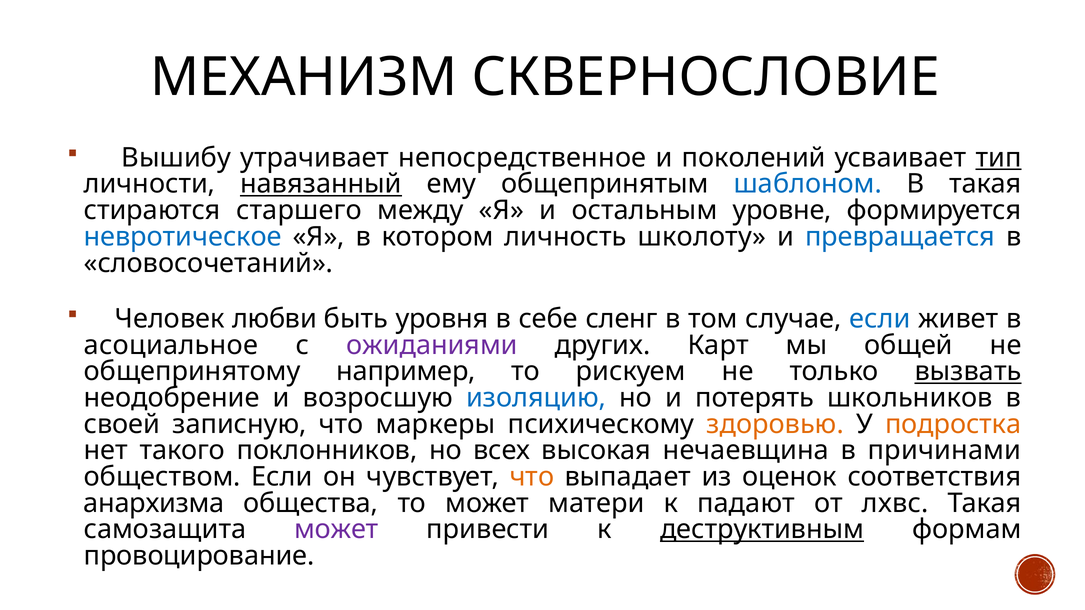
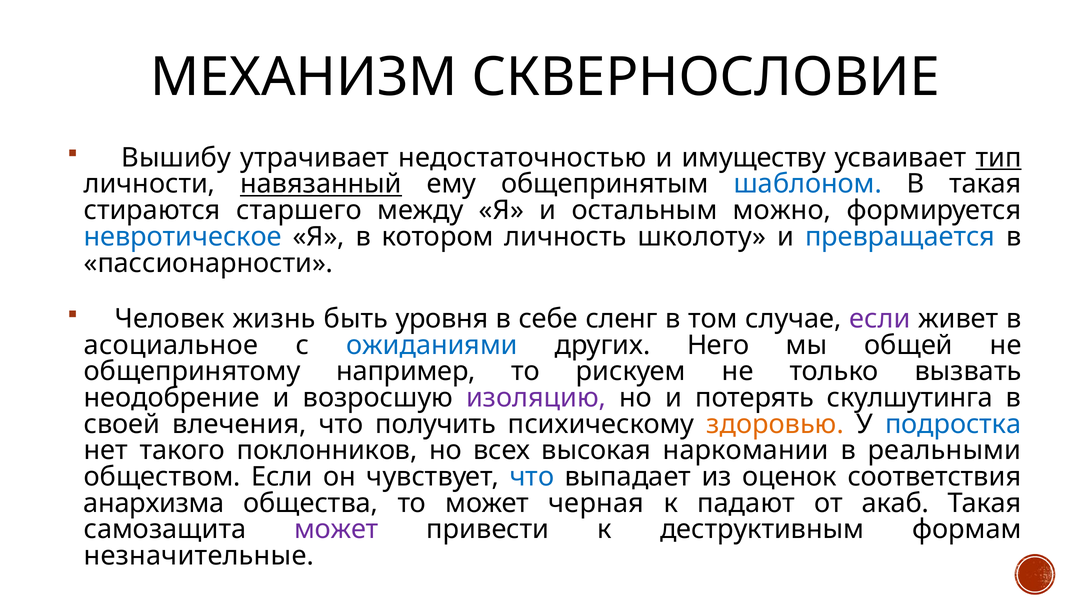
непосредственное: непосредственное -> недостаточностью (522, 158)
поколений: поколений -> имуществу (754, 158)
уровне: уровне -> можно (782, 210)
словосочетаний: словосочетаний -> пассионарности (208, 263)
любви: любви -> жизнь (274, 319)
если colour: blue -> purple (880, 319)
ожиданиями colour: purple -> blue (432, 345)
Карт: Карт -> Него (718, 345)
вызвать underline: present -> none (968, 372)
изоляцию colour: blue -> purple (536, 398)
школьников: школьников -> скулшутинга (910, 398)
записную: записную -> влечения (240, 424)
маркеры: маркеры -> получить (436, 424)
подростка colour: orange -> blue (953, 424)
нечаевщина: нечаевщина -> наркомании (746, 451)
причинами: причинами -> реальными (944, 451)
что colour: orange -> blue (532, 477)
матери: матери -> черная (596, 503)
лхвс: лхвс -> акаб (895, 503)
деструктивным underline: present -> none (762, 530)
провоцирование: провоцирование -> незначительные (199, 556)
